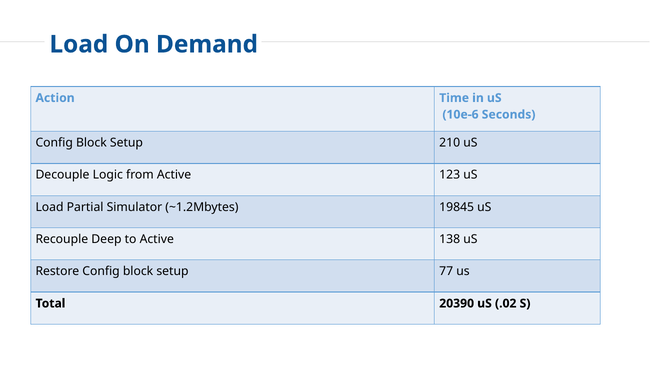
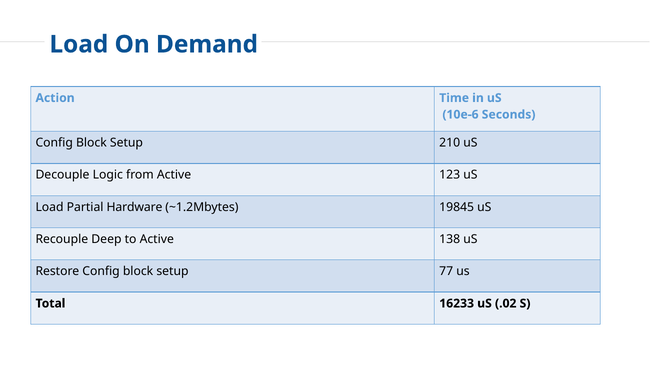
Simulator: Simulator -> Hardware (134, 207)
20390: 20390 -> 16233 (457, 303)
